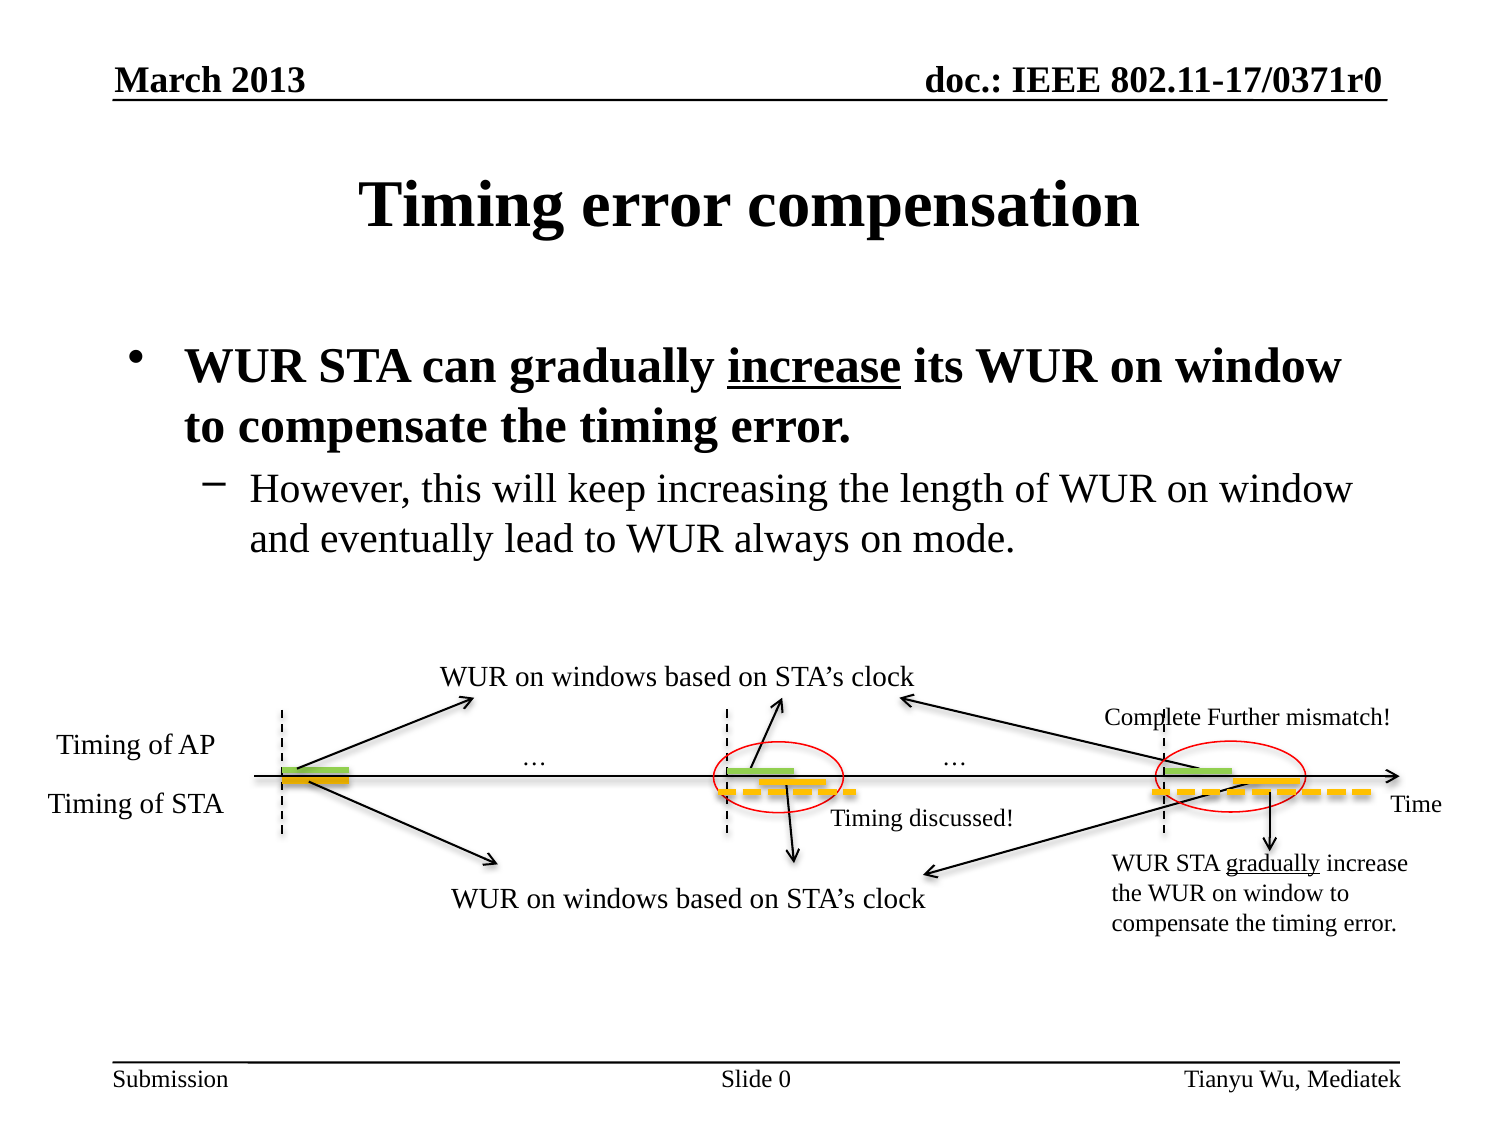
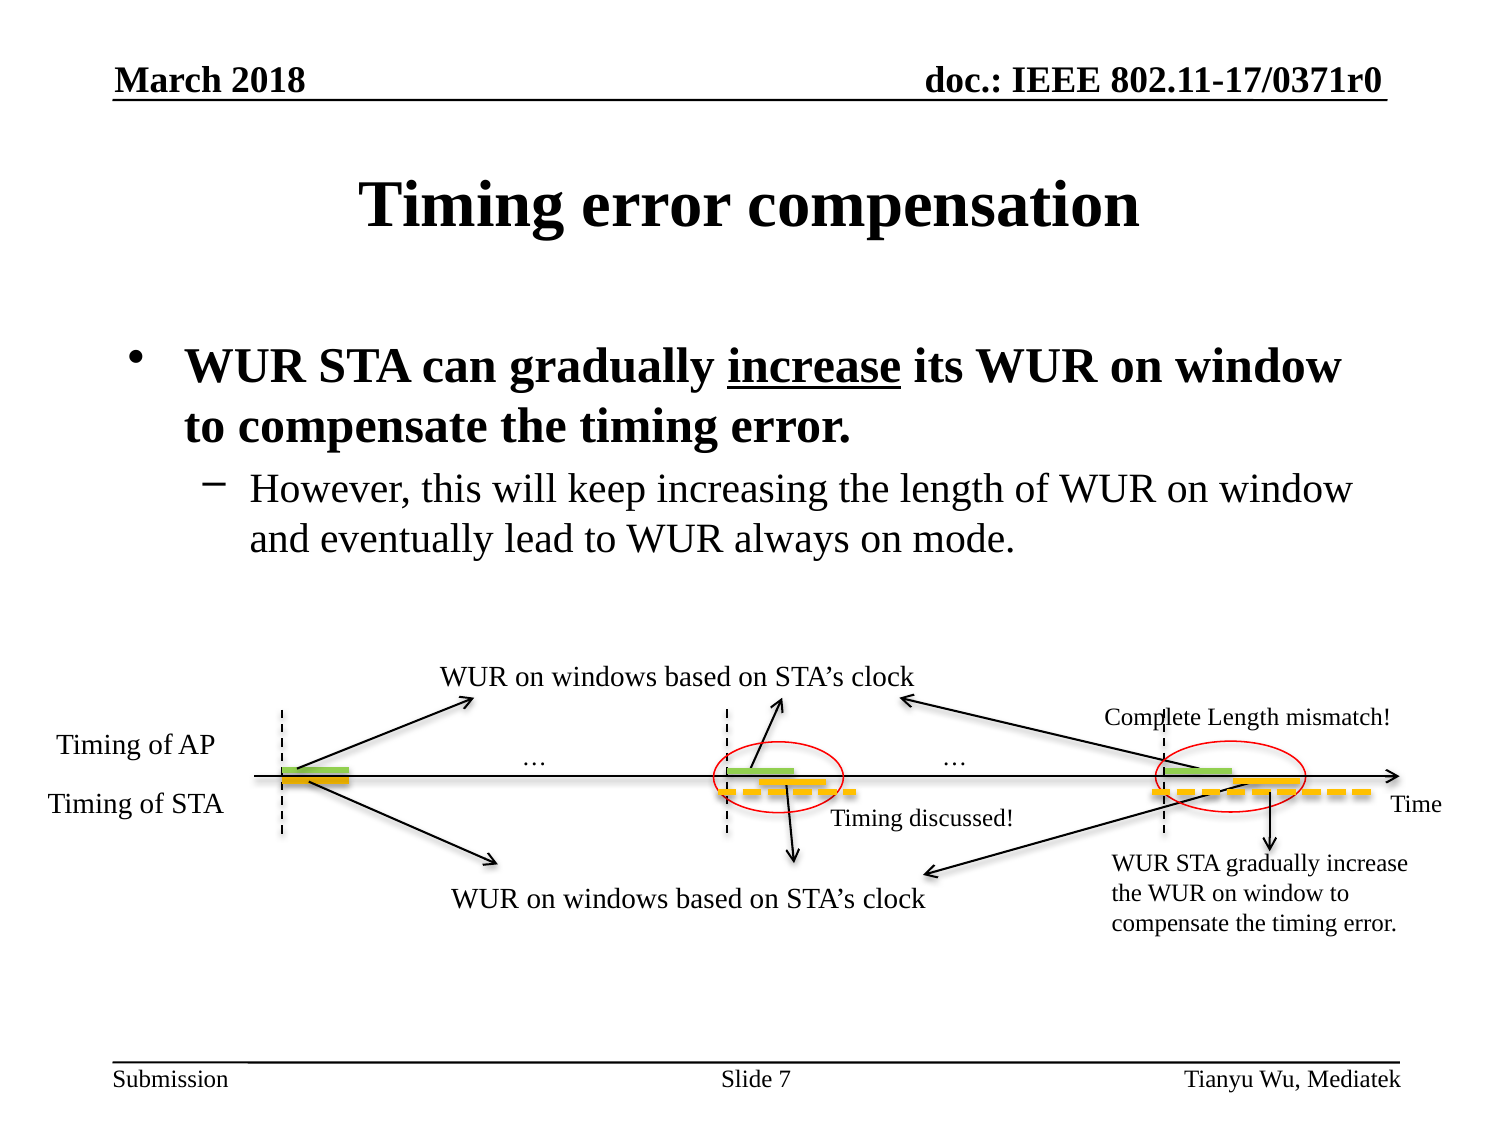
2013: 2013 -> 2018 (269, 80)
Complete Further: Further -> Length (1243, 717)
gradually underline: present -> none (1273, 863)
0: 0 -> 7 (785, 1079)
